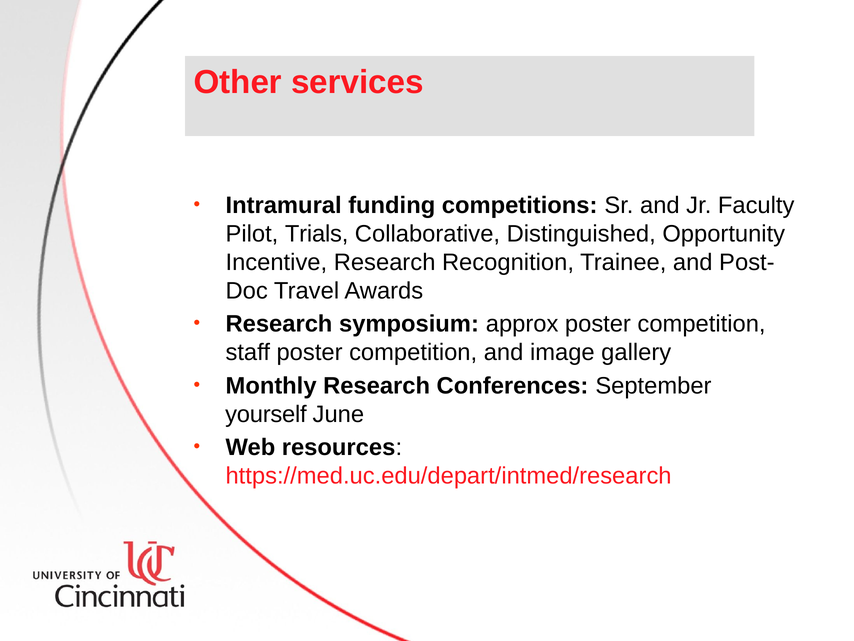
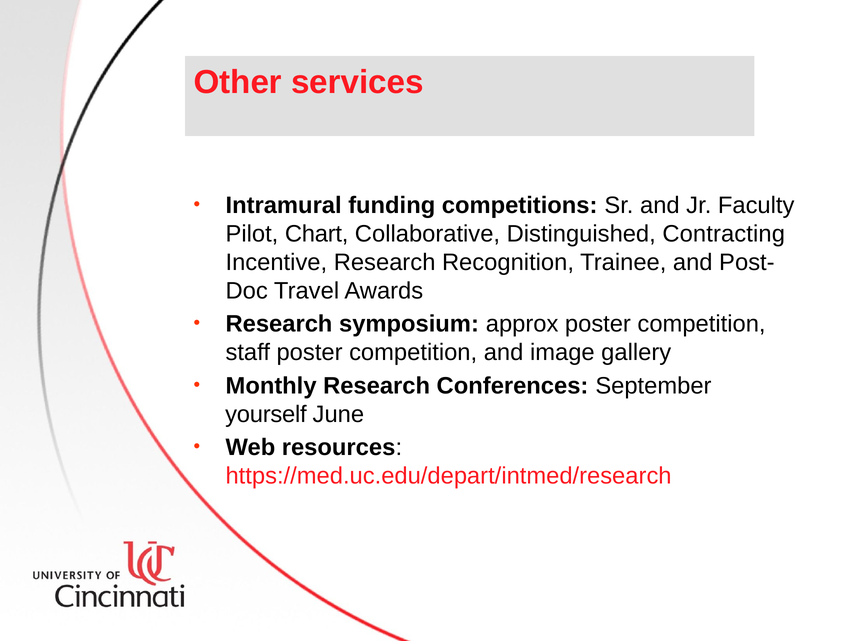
Trials: Trials -> Chart (317, 234)
Opportunity: Opportunity -> Contracting (724, 234)
